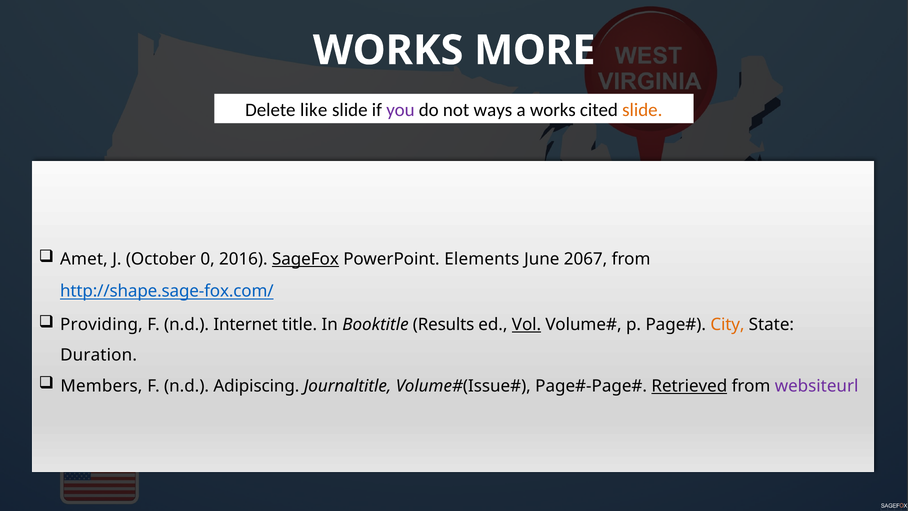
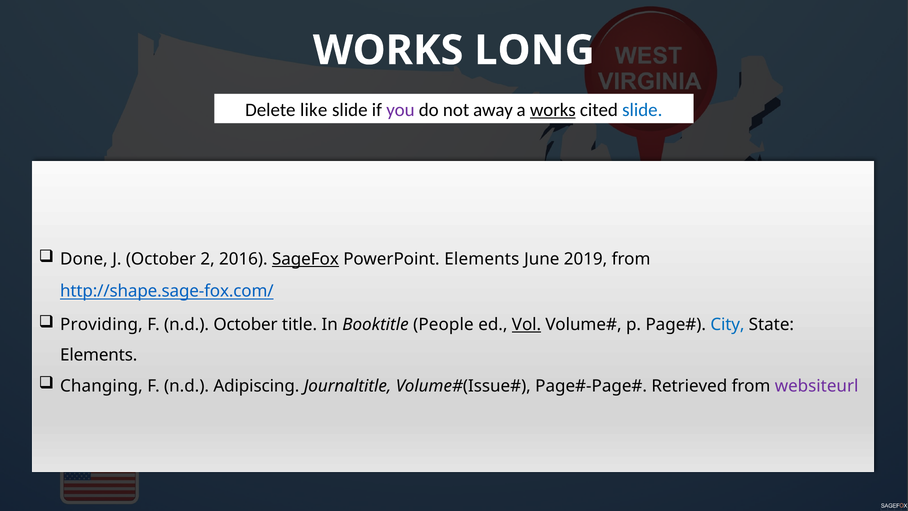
MORE: MORE -> LONG (535, 50)
ways: ways -> away (493, 110)
works underline: none -> present (553, 110)
slide colour: orange -> blue (642, 110)
Amet: Amet -> Done (84, 259)
0: 0 -> 2 (208, 259)
2067: 2067 -> 2019 (586, 259)
n.d Internet: Internet -> October (246, 325)
Results: Results -> People (443, 325)
City colour: orange -> blue (727, 325)
Duration: Duration -> Elements (99, 355)
Members: Members -> Changing (101, 386)
Retrieved underline: present -> none (689, 386)
